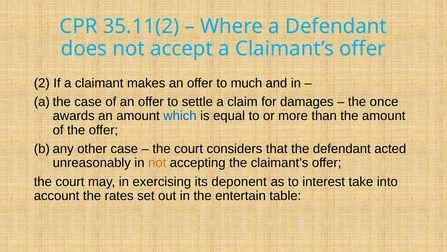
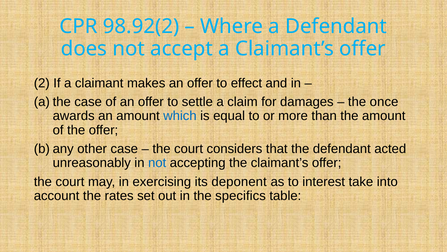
35.11(2: 35.11(2 -> 98.92(2 (141, 26)
much: much -> effect (246, 83)
not colour: orange -> blue (157, 163)
entertain: entertain -> specifics (241, 195)
